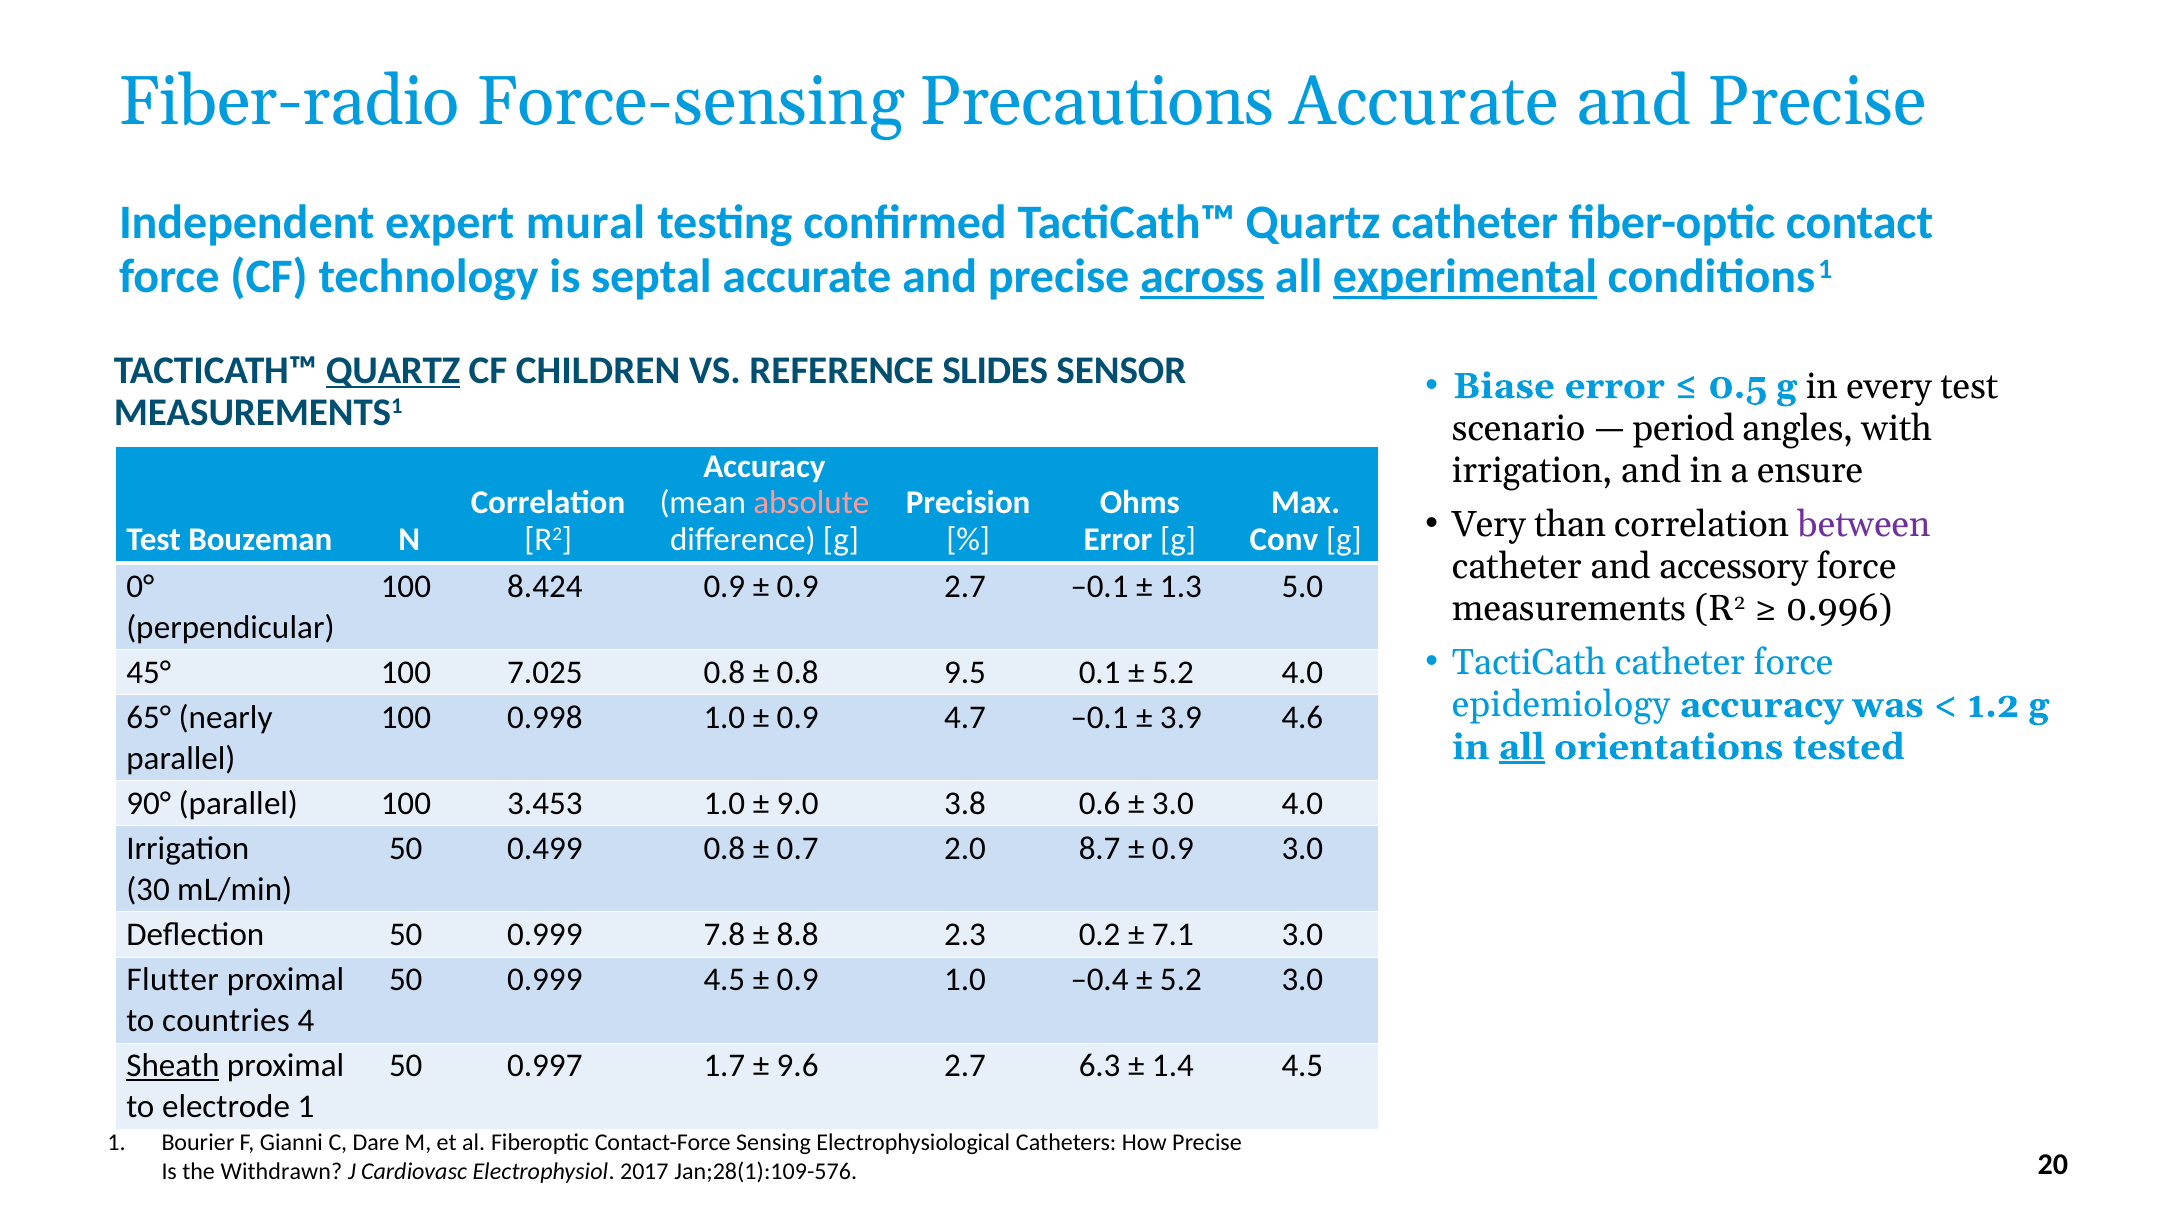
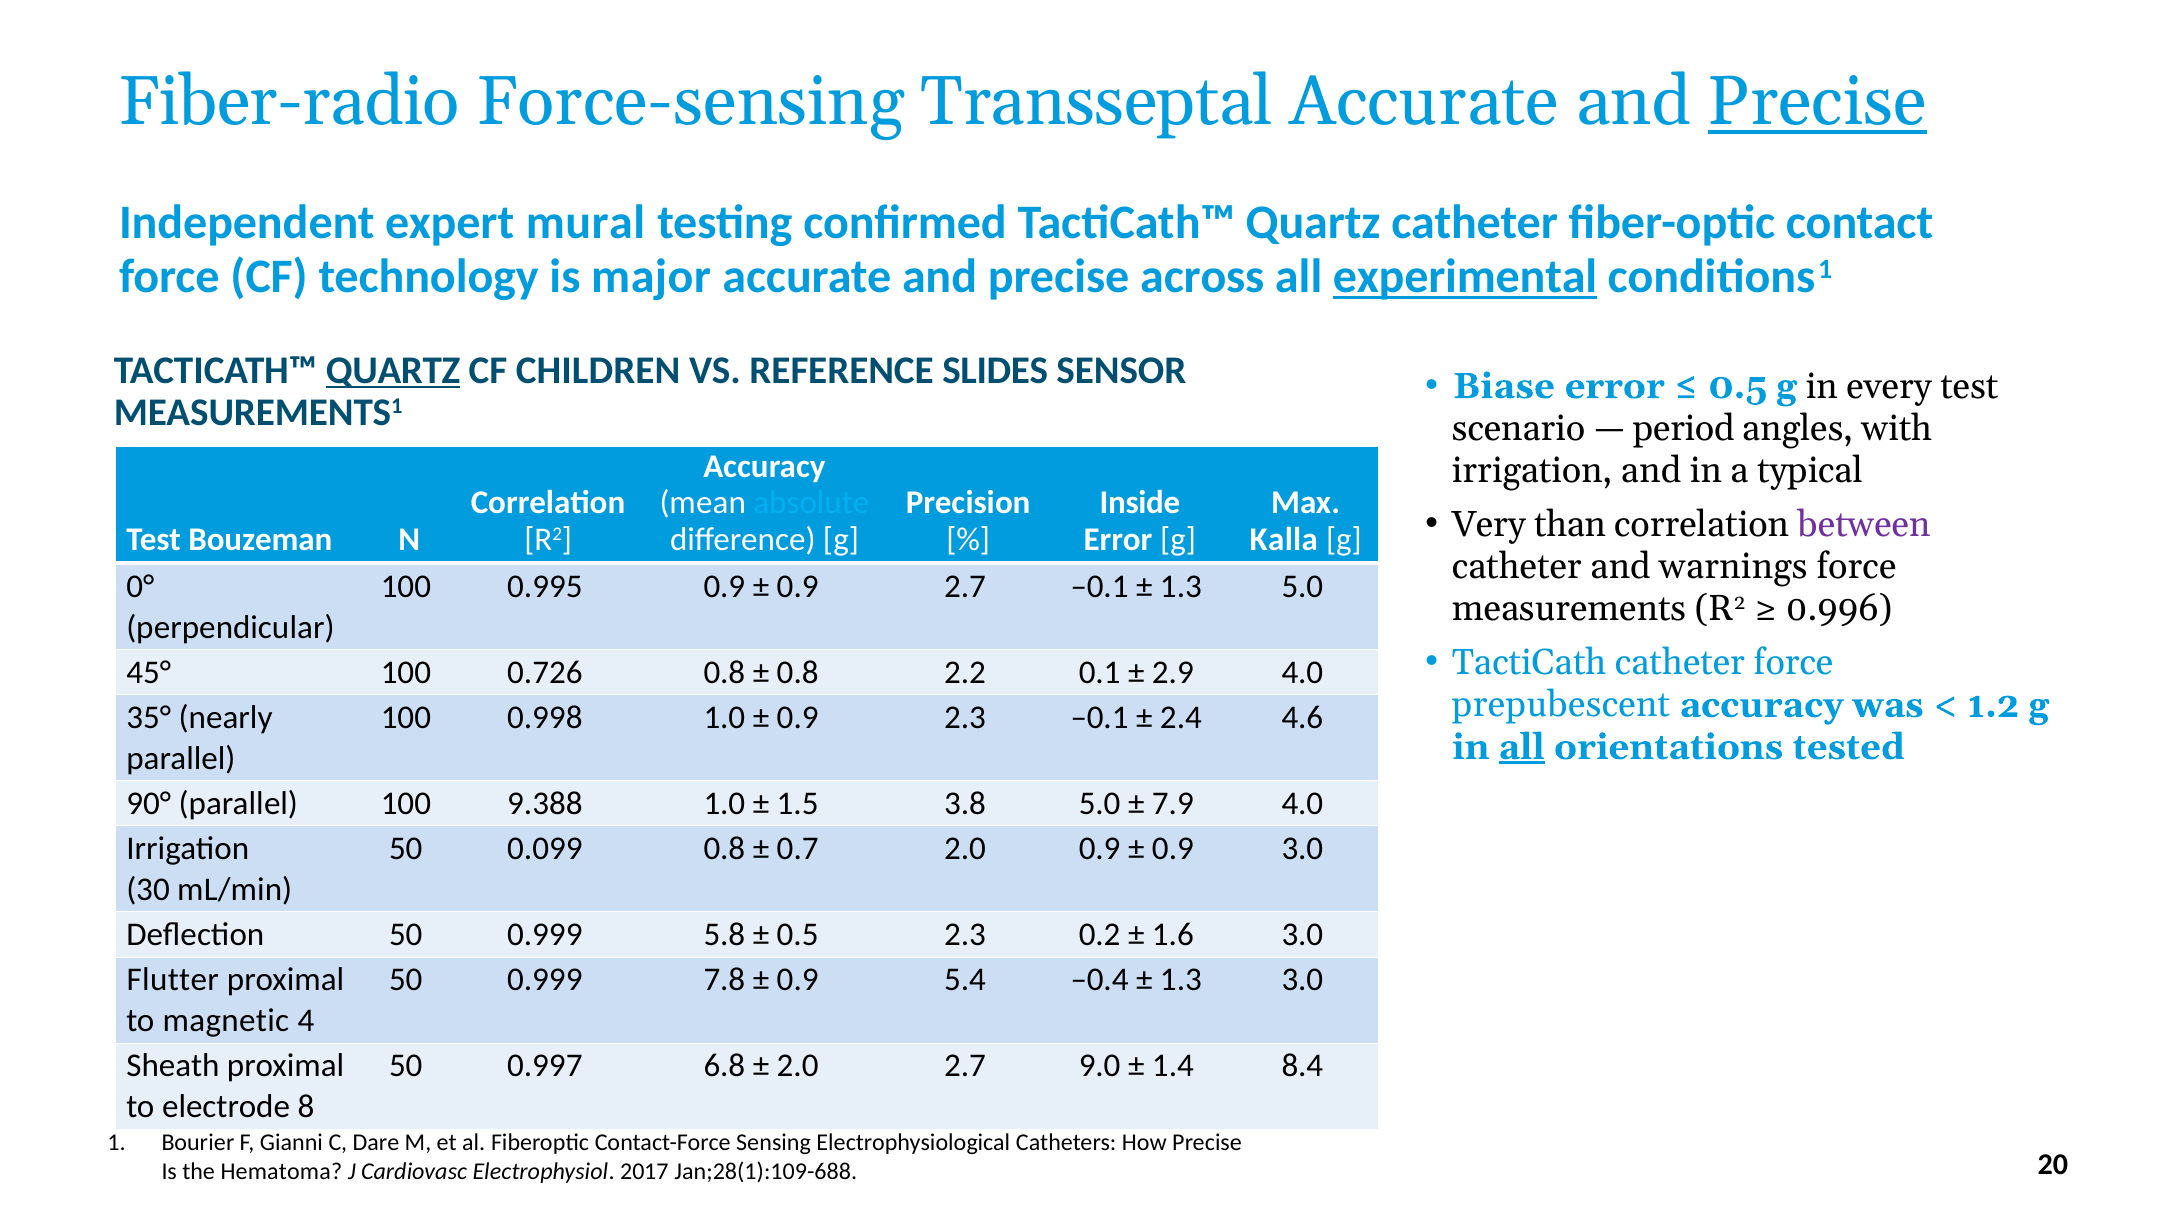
Precautions: Precautions -> Transseptal (1097, 102)
Precise underline: none -> present (1817, 102)
septal: septal -> major (651, 277)
across underline: present -> none (1202, 277)
ensure: ensure -> typical (1810, 470)
absolute colour: pink -> light blue (811, 503)
Ohms: Ohms -> Inside (1140, 503)
Conv: Conv -> Kalla (1284, 539)
accessory: accessory -> warnings (1733, 567)
8.424: 8.424 -> 0.995 (545, 586)
7.025: 7.025 -> 0.726 (545, 672)
9.5: 9.5 -> 2.2 (965, 672)
5.2: 5.2 -> 2.9 (1173, 672)
epidemiology: epidemiology -> prepubescent (1561, 705)
65°: 65° -> 35° (149, 718)
0.9 4.7: 4.7 -> 2.3 (965, 718)
3.9: 3.9 -> 2.4 (1181, 718)
3.453: 3.453 -> 9.388 (545, 804)
9.0: 9.0 -> 1.5 (798, 804)
3.8 0.6: 0.6 -> 5.0 (1100, 804)
3.0: 3.0 -> 7.9 (1173, 804)
0.499: 0.499 -> 0.099 (545, 849)
2.0 8.7: 8.7 -> 0.9 (1100, 849)
7.8: 7.8 -> 5.8 (724, 935)
8.8: 8.8 -> 0.5 (798, 935)
7.1: 7.1 -> 1.6 (1173, 935)
0.999 4.5: 4.5 -> 7.8 (724, 980)
0.9 1.0: 1.0 -> 5.4 (965, 980)
5.2: 5.2 -> 1.3 (1181, 980)
countries: countries -> magnetic (226, 1021)
Sheath underline: present -> none (173, 1066)
1.7: 1.7 -> 6.8 (724, 1066)
9.6: 9.6 -> 2.0 (798, 1066)
6.3: 6.3 -> 9.0 (1100, 1066)
1.4 4.5: 4.5 -> 8.4 (1302, 1066)
electrode 1: 1 -> 8 (306, 1107)
Withdrawn: Withdrawn -> Hematoma (281, 1172)
Jan;28(1):109-576: Jan;28(1):109-576 -> Jan;28(1):109-688 (766, 1172)
